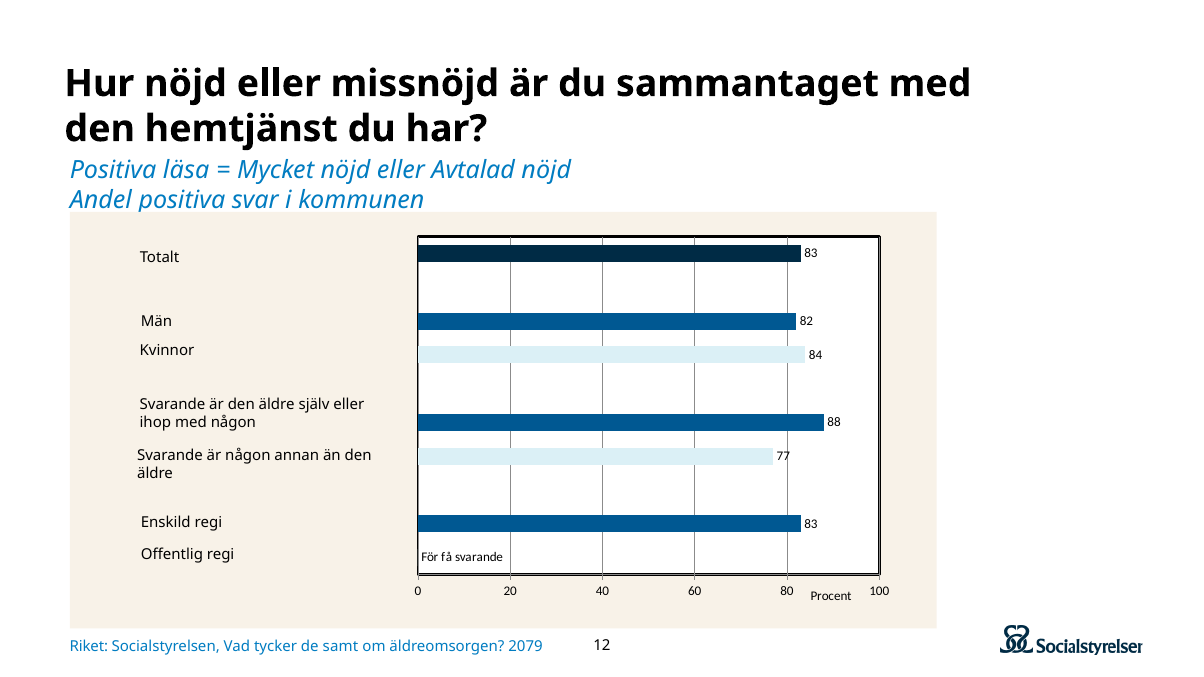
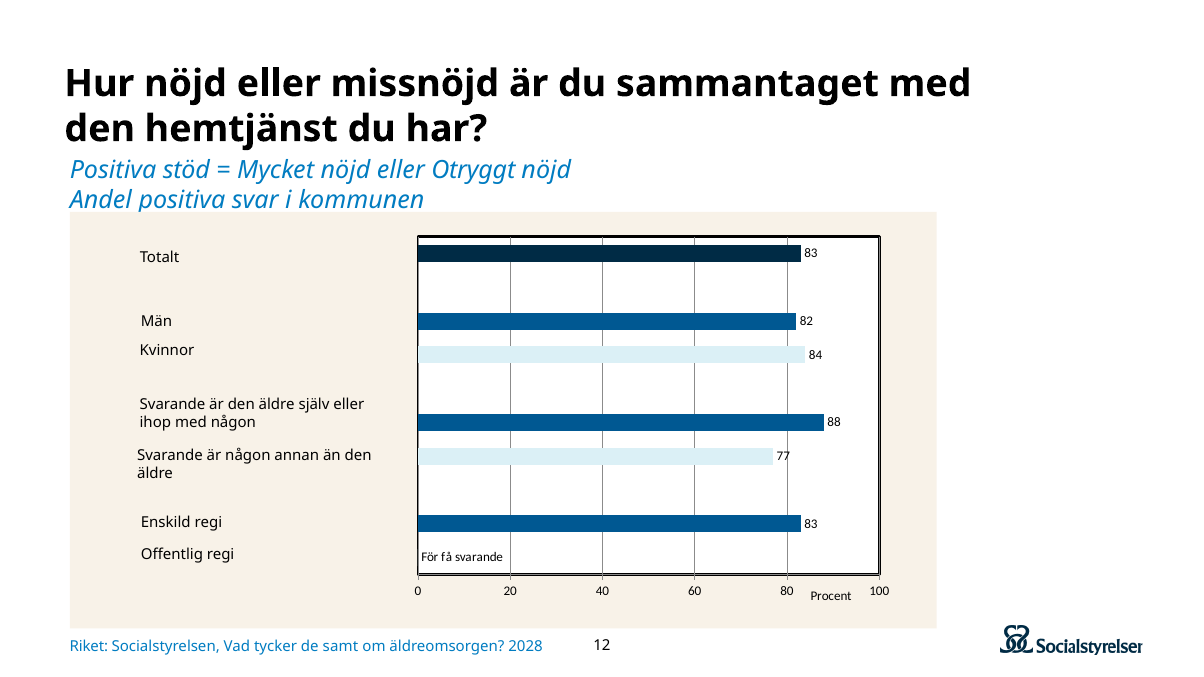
läsa: läsa -> stöd (186, 171)
Avtalad: Avtalad -> Otryggt (473, 171)
2079: 2079 -> 2028 (526, 646)
